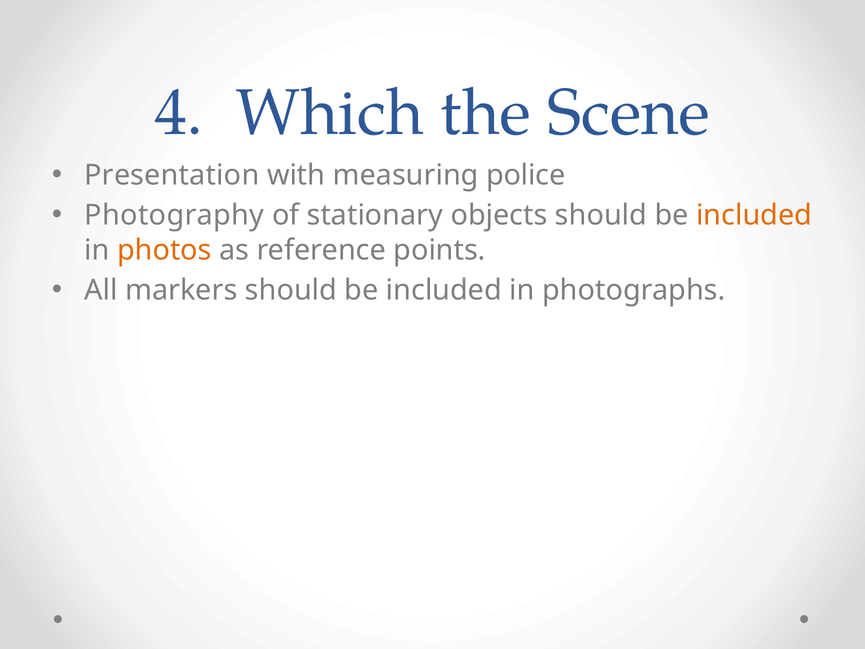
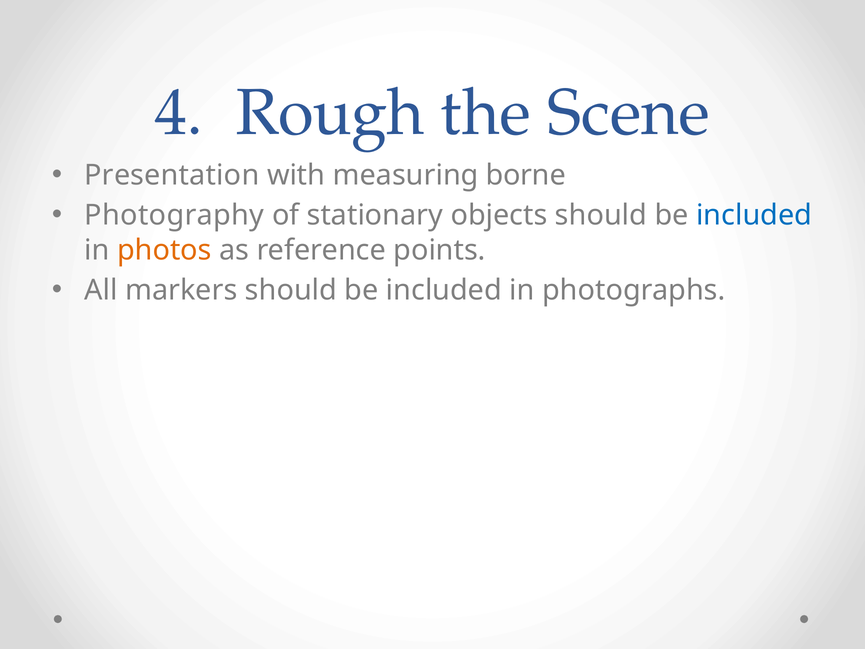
Which: Which -> Rough (330, 113)
police: police -> borne (526, 175)
included colour: orange -> blue (754, 215)
